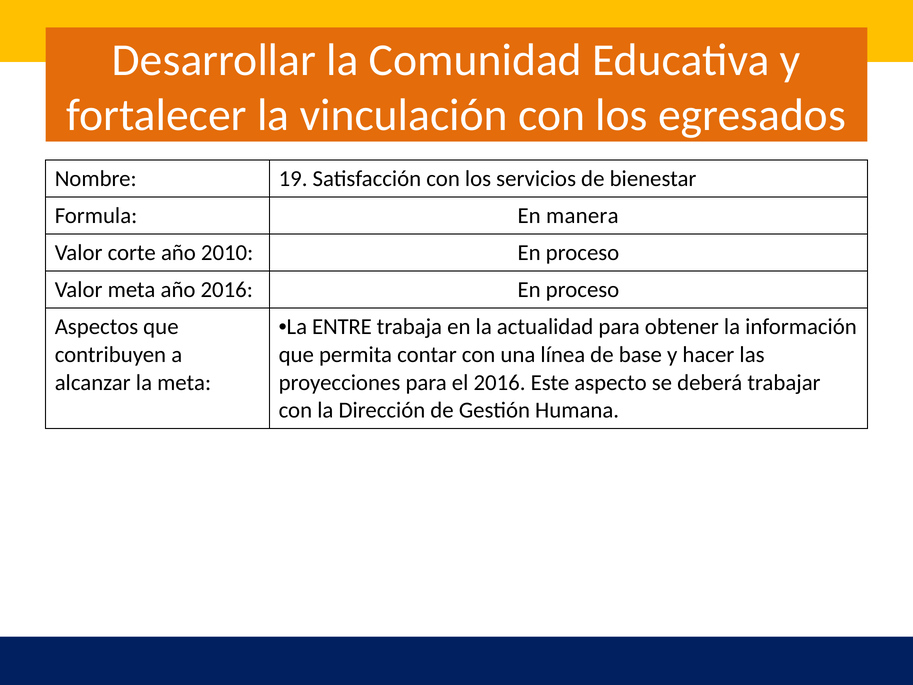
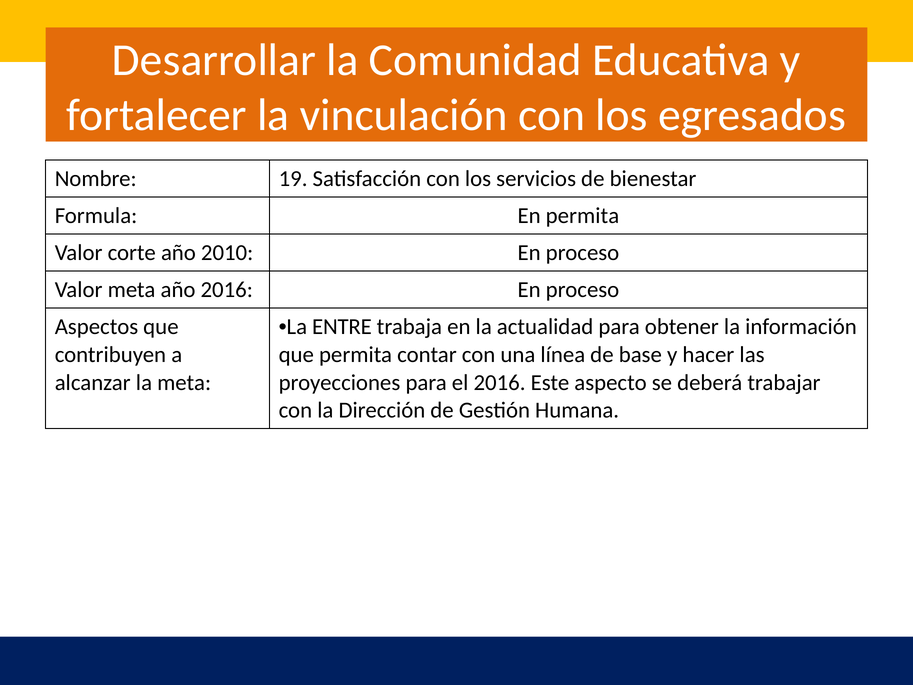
En manera: manera -> permita (582, 216)
